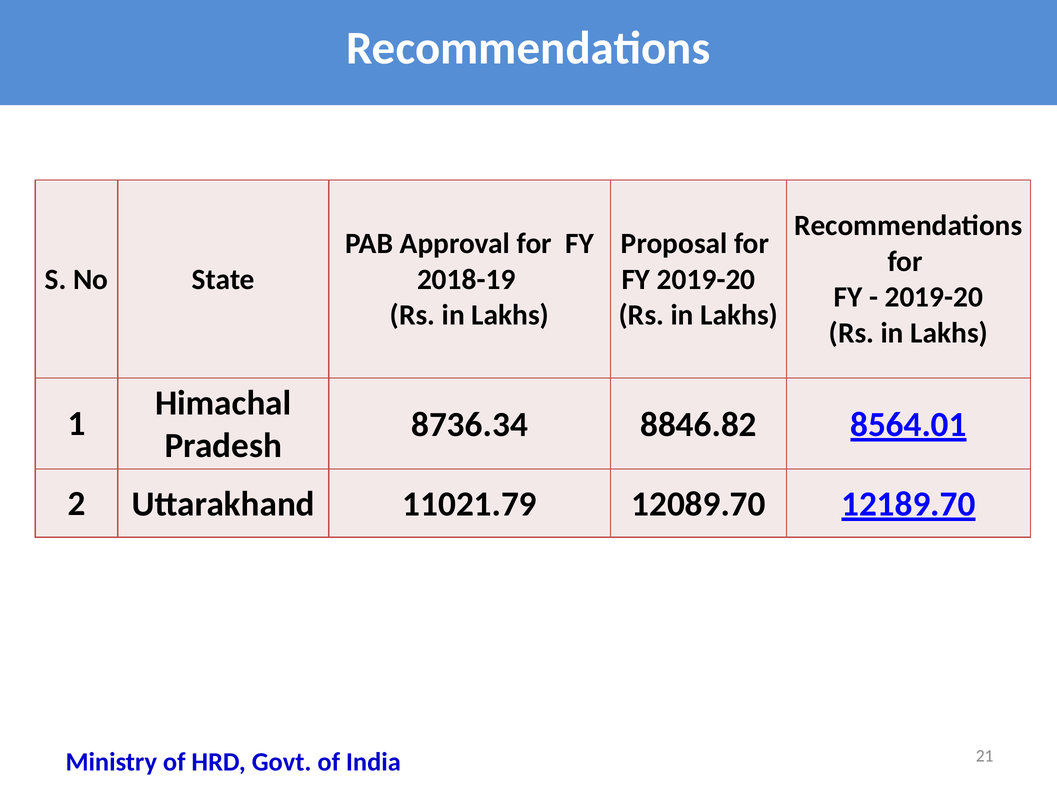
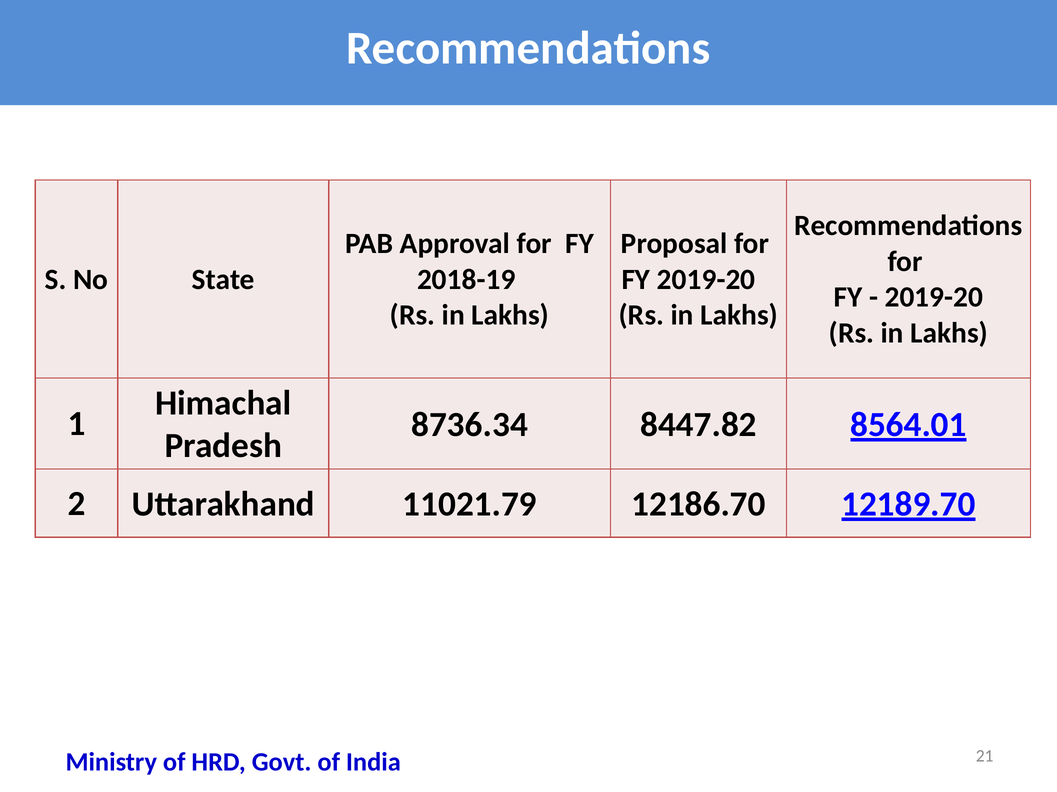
8846.82: 8846.82 -> 8447.82 (699, 425)
12089.70: 12089.70 -> 12186.70 (698, 505)
